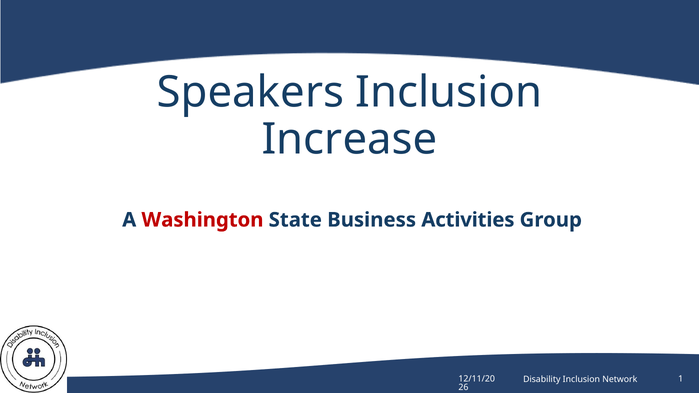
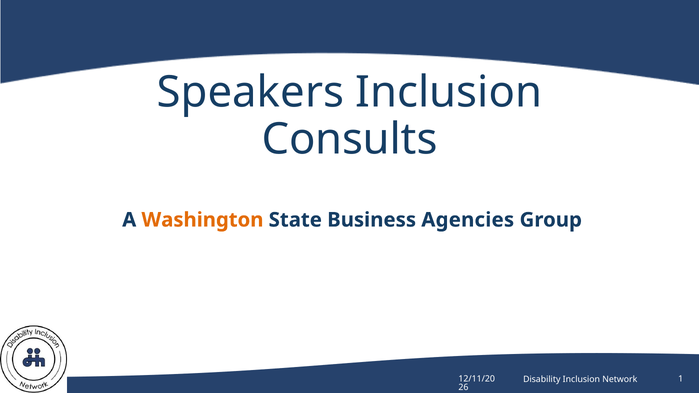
Increase: Increase -> Consults (350, 140)
Washington colour: red -> orange (202, 220)
Activities: Activities -> Agencies (468, 220)
